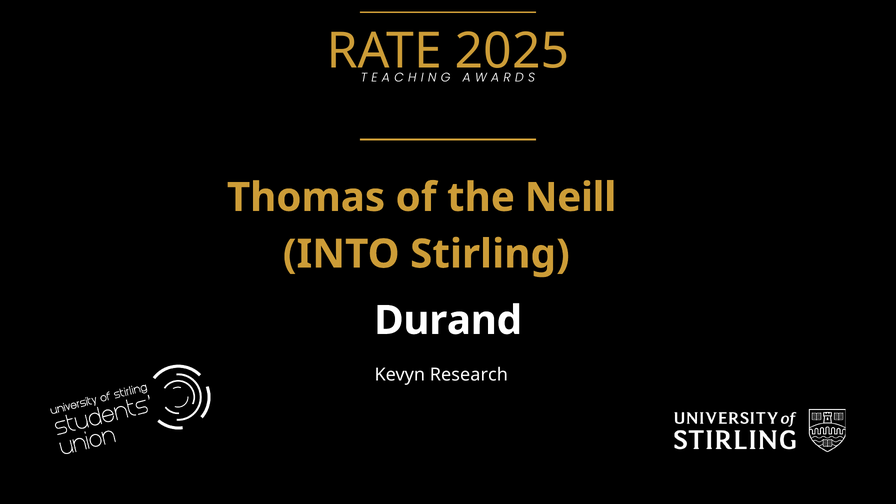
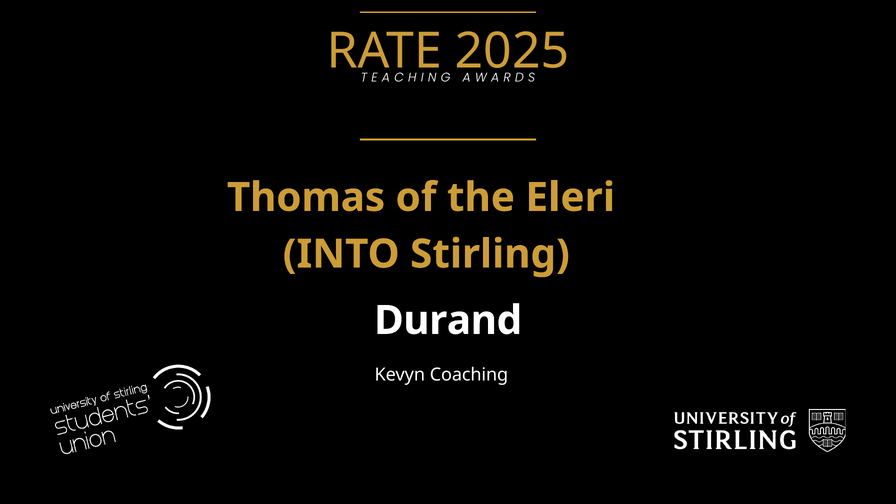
Neill: Neill -> Eleri (570, 198)
Research: Research -> Coaching (469, 375)
